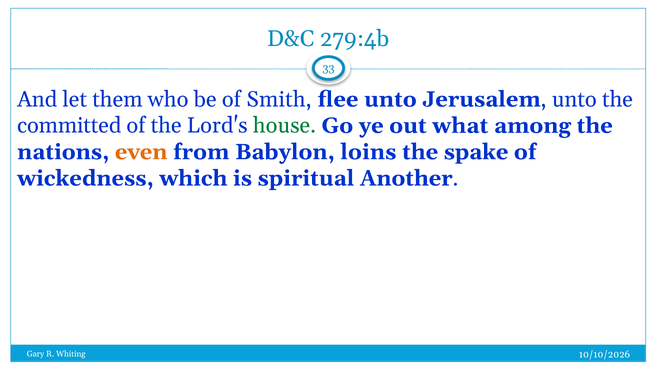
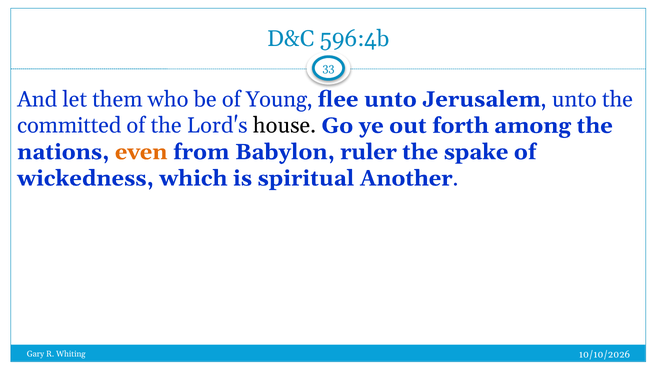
279:4b: 279:4b -> 596:4b (355, 39)
Smith: Smith -> Young (279, 99)
house colour: green -> black (285, 125)
what: what -> forth (460, 125)
loins: loins -> ruler (369, 152)
